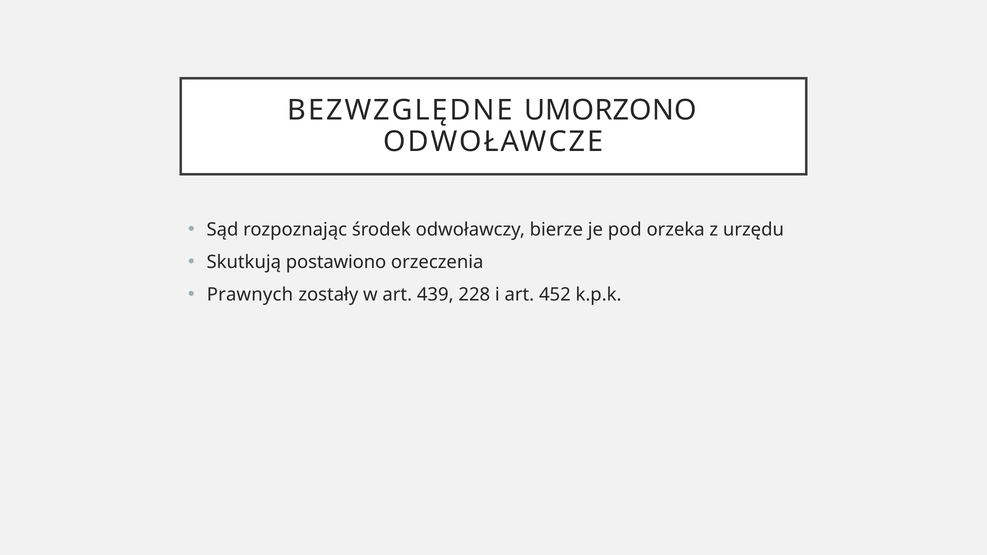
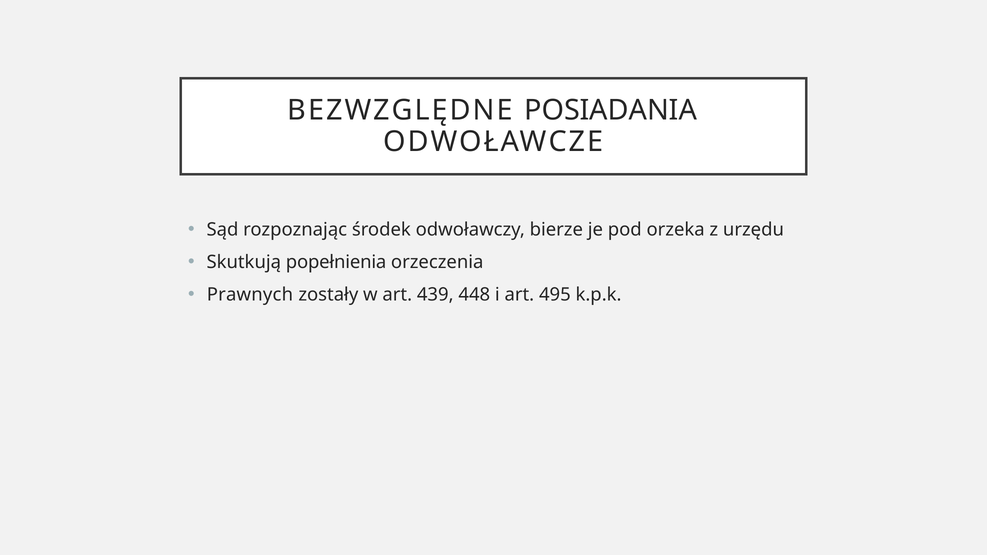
UMORZONO: UMORZONO -> POSIADANIA (611, 110)
postawiono: postawiono -> popełnienia (336, 262)
228: 228 -> 448 (474, 295)
452: 452 -> 495 (555, 295)
